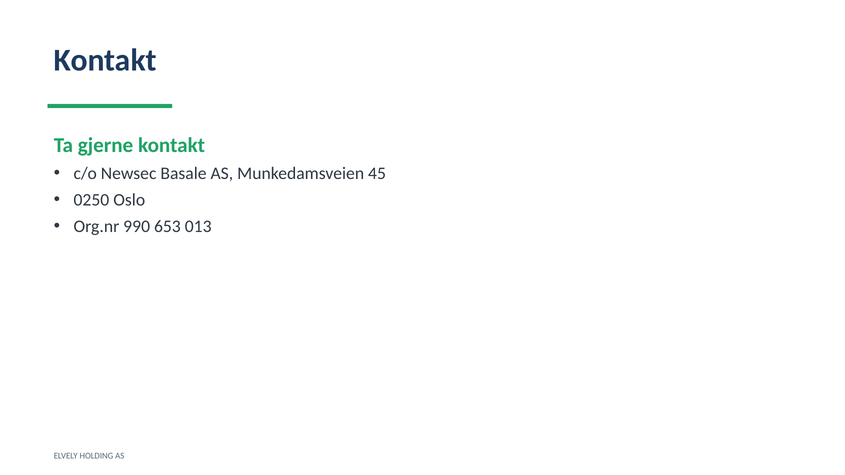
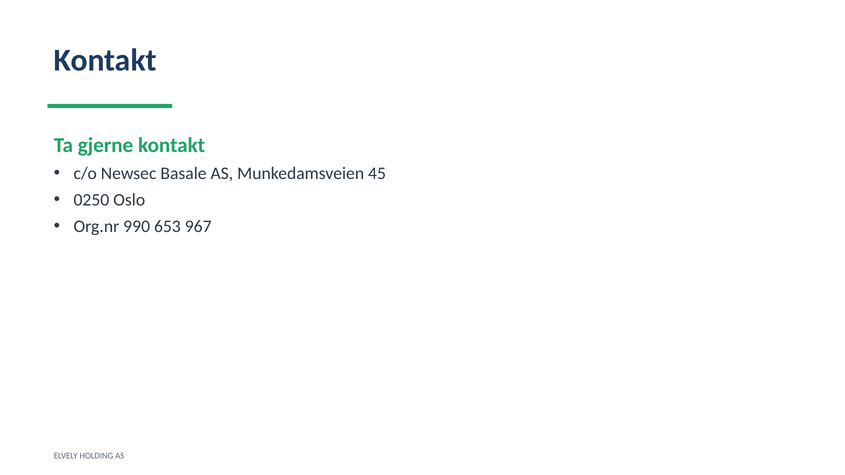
013: 013 -> 967 (198, 227)
